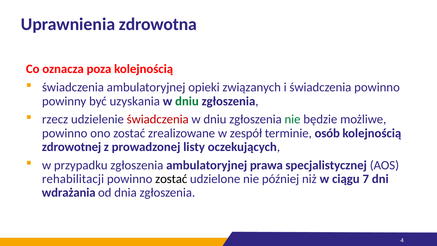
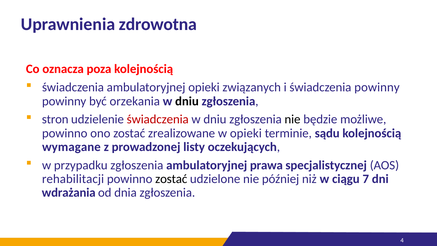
świadczenia powinno: powinno -> powinny (377, 87)
uzyskania: uzyskania -> orzekania (135, 101)
dniu colour: green -> black (187, 101)
rzecz: rzecz -> stron (55, 119)
nie colour: green -> black (293, 119)
w zespół: zespół -> opieki (246, 133)
osób: osób -> sądu (327, 133)
zdrowotnej: zdrowotnej -> wymagane (71, 147)
